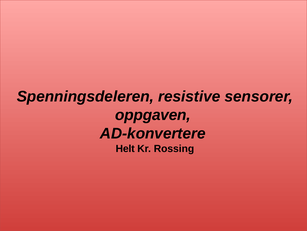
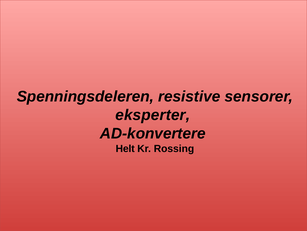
oppgaven: oppgaven -> eksperter (153, 115)
